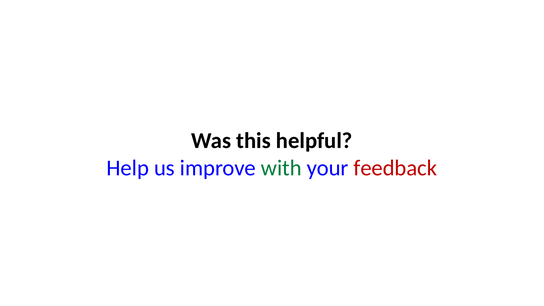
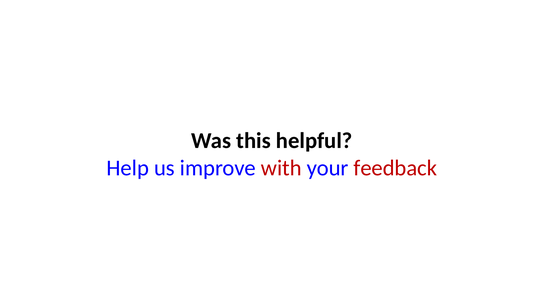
with colour: green -> red (281, 168)
